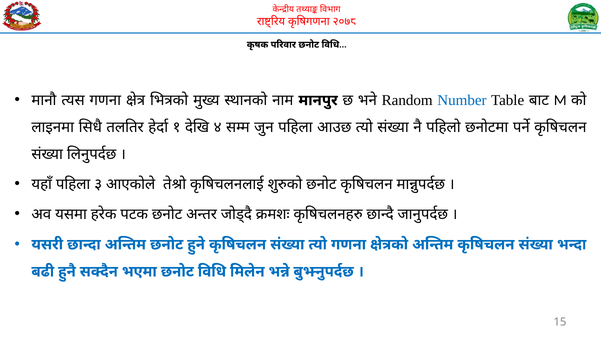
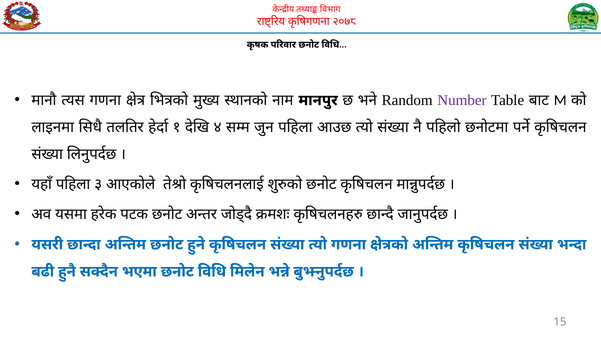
Number colour: blue -> purple (462, 100)
